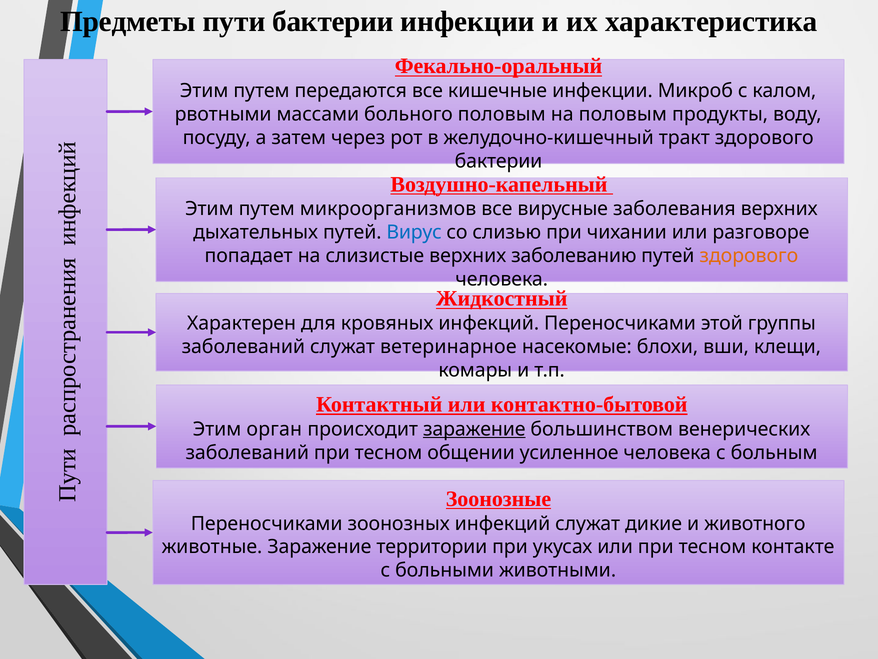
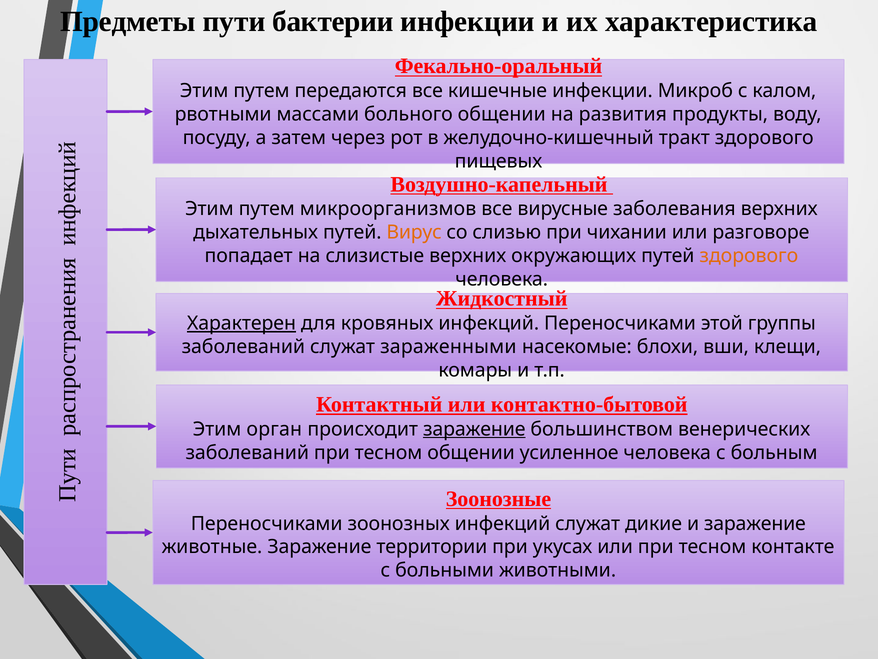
больного половым: половым -> общении (502, 114)
на половым: половым -> развития (623, 114)
бактерии: бактерии -> пищевых (498, 161)
Вирус colour: blue -> orange (414, 232)
заболеванию: заболеванию -> окружающих (574, 256)
Характерен underline: none -> present (241, 323)
ветеринарное: ветеринарное -> зараженными (448, 347)
и животного: животного -> заражение (755, 523)
